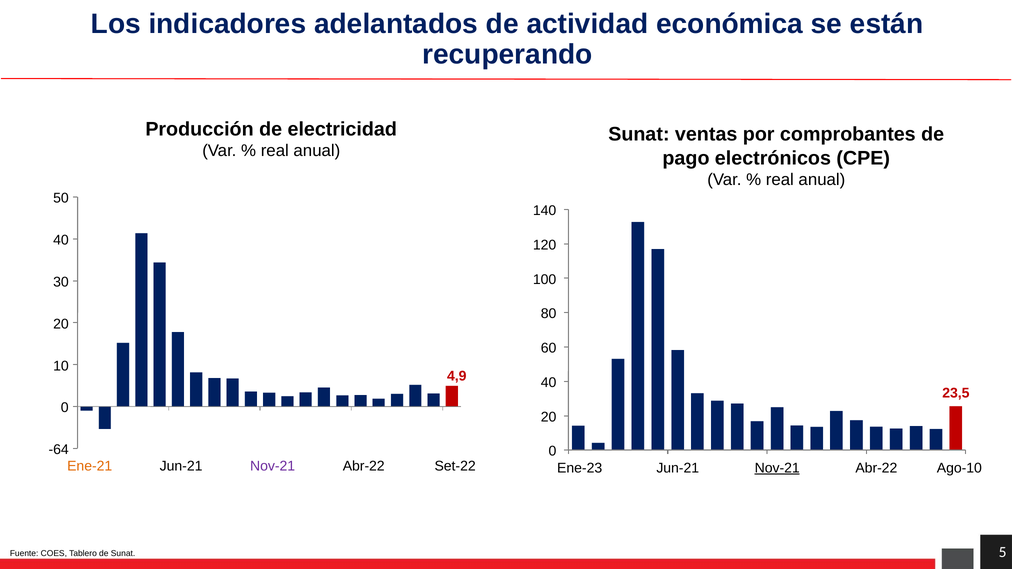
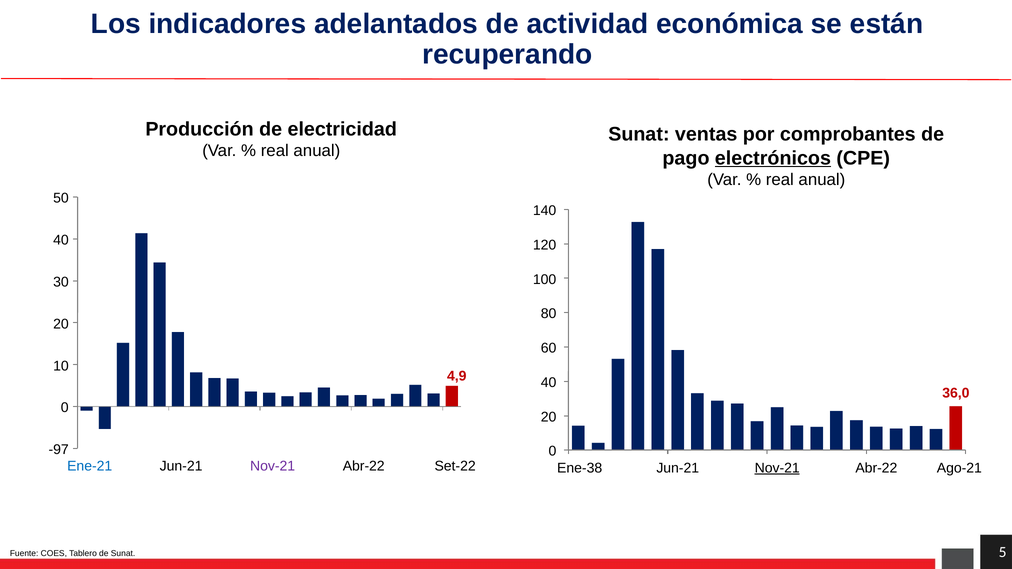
electrónicos underline: none -> present (773, 158)
23,5: 23,5 -> 36,0 (956, 393)
-64: -64 -> -97 (59, 450)
Ene-21 colour: orange -> blue (90, 466)
Ene-23: Ene-23 -> Ene-38 (580, 468)
Ago-10: Ago-10 -> Ago-21 (959, 469)
